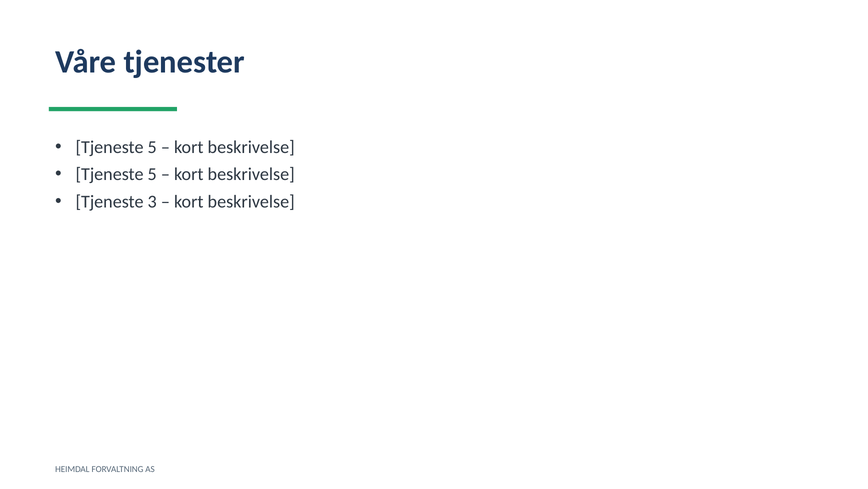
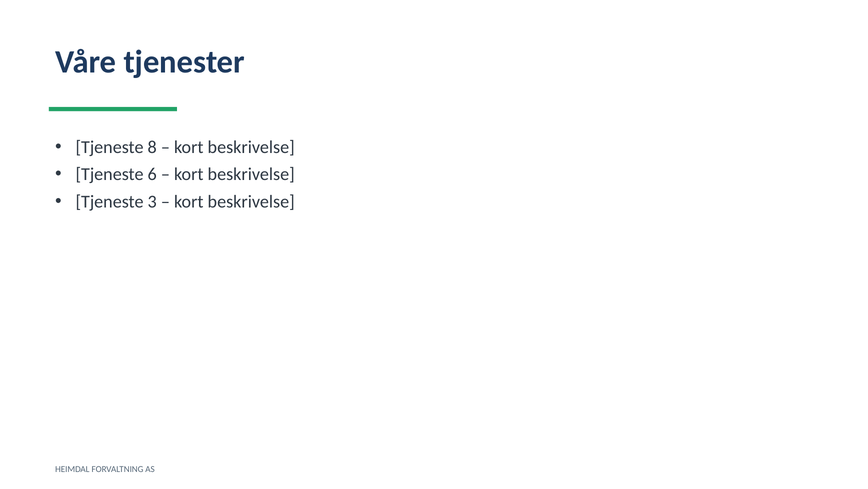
5: 5 -> 8 (152, 147)
5: 5 -> 6 (152, 174)
